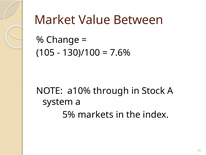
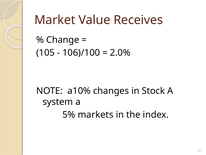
Between: Between -> Receives (138, 20)
130)/100: 130)/100 -> 106)/100 (81, 52)
7.6%: 7.6% -> 2.0% (120, 52)
through: through -> changes (111, 91)
